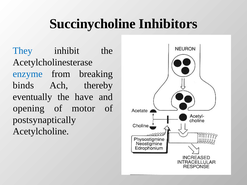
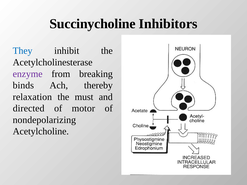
enzyme colour: blue -> purple (28, 74)
eventually: eventually -> relaxation (32, 97)
have: have -> must (84, 97)
opening: opening -> directed (29, 109)
postsynaptically: postsynaptically -> nondepolarizing (44, 120)
